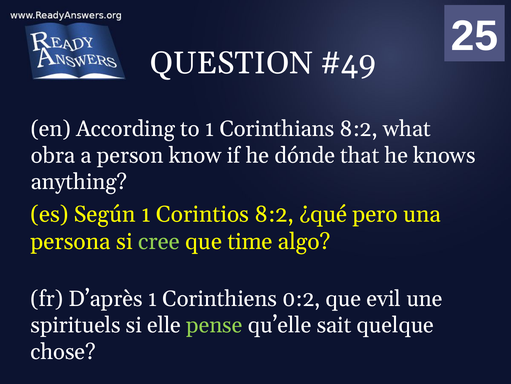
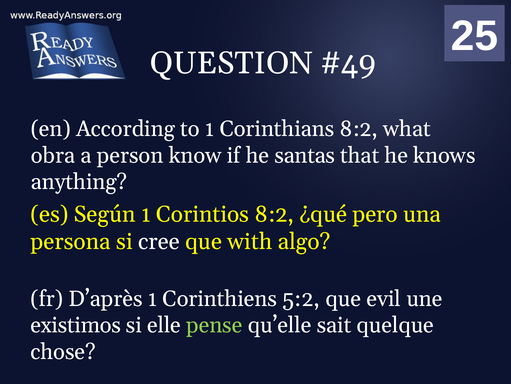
dónde: dónde -> santas (305, 155)
cree colour: light green -> white (159, 241)
time: time -> with (250, 241)
0:2: 0:2 -> 5:2 (301, 298)
spirituels: spirituels -> existimos (76, 325)
